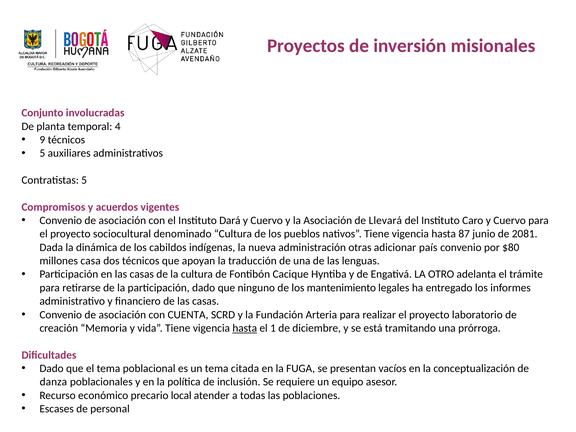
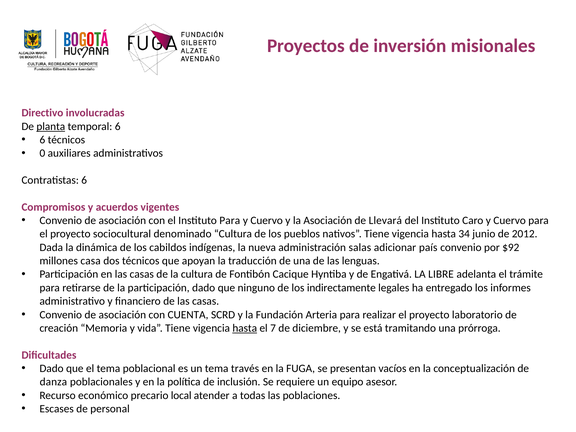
Conjunto: Conjunto -> Directivo (42, 113)
planta underline: none -> present (51, 126)
temporal 4: 4 -> 6 (118, 126)
9: 9 -> 6 (42, 140)
5: 5 -> 0 (42, 153)
Contratistas 5: 5 -> 6 (84, 180)
Instituto Dará: Dará -> Para (230, 221)
87: 87 -> 34 (464, 234)
2081: 2081 -> 2012 (525, 234)
otras: otras -> salas (360, 247)
$80: $80 -> $92 (511, 247)
OTRO: OTRO -> LIBRE (441, 274)
mantenimiento: mantenimiento -> indirectamente (341, 288)
1: 1 -> 7 (273, 328)
citada: citada -> través (245, 368)
